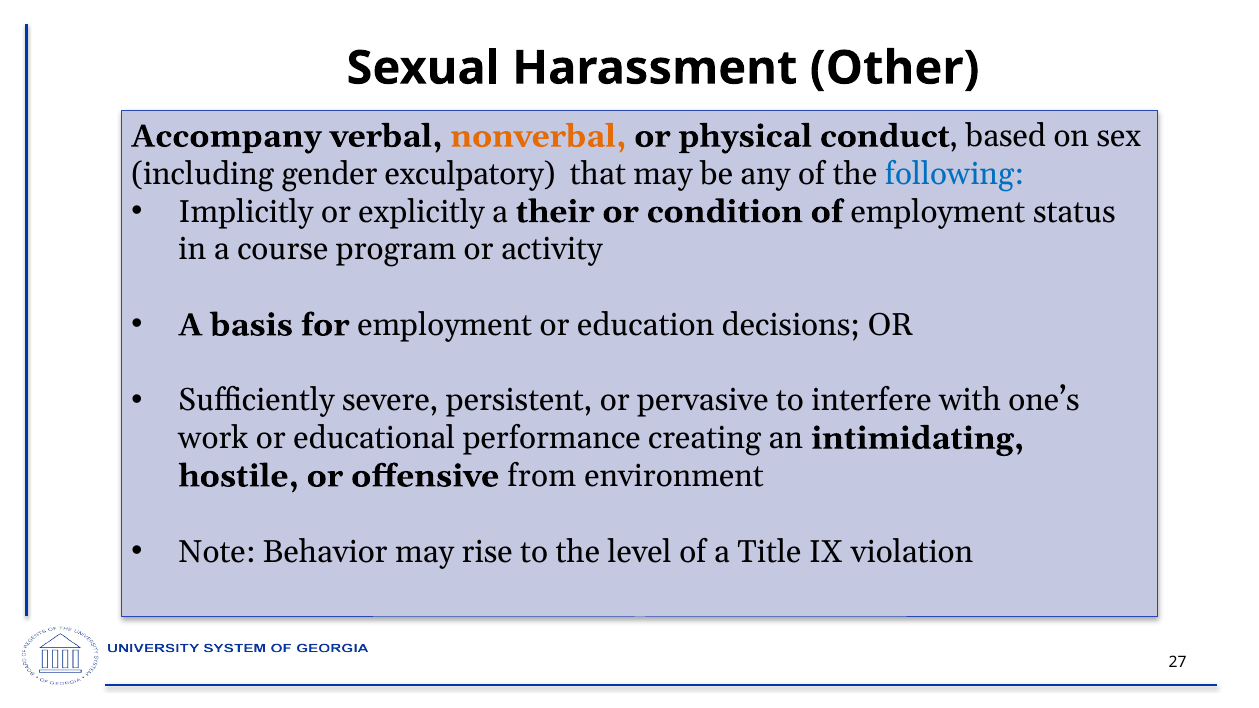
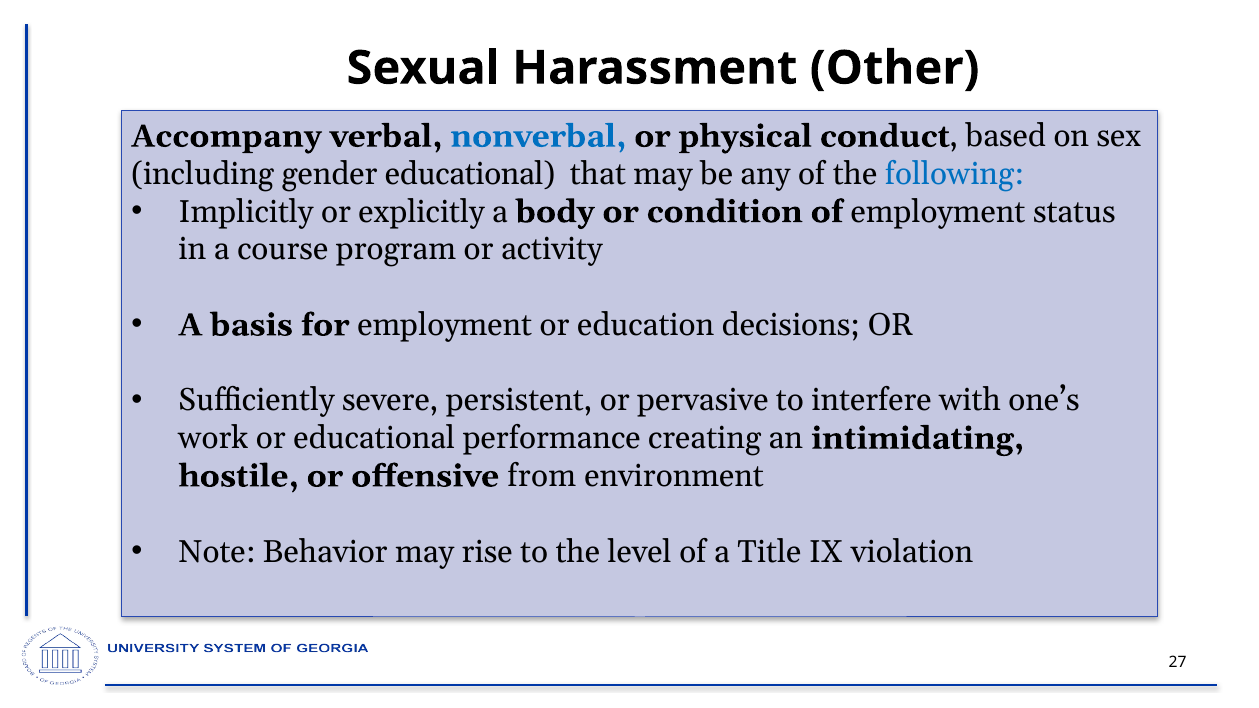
nonverbal colour: orange -> blue (538, 136)
gender exculpatory: exculpatory -> educational (470, 174)
their: their -> body (555, 212)
